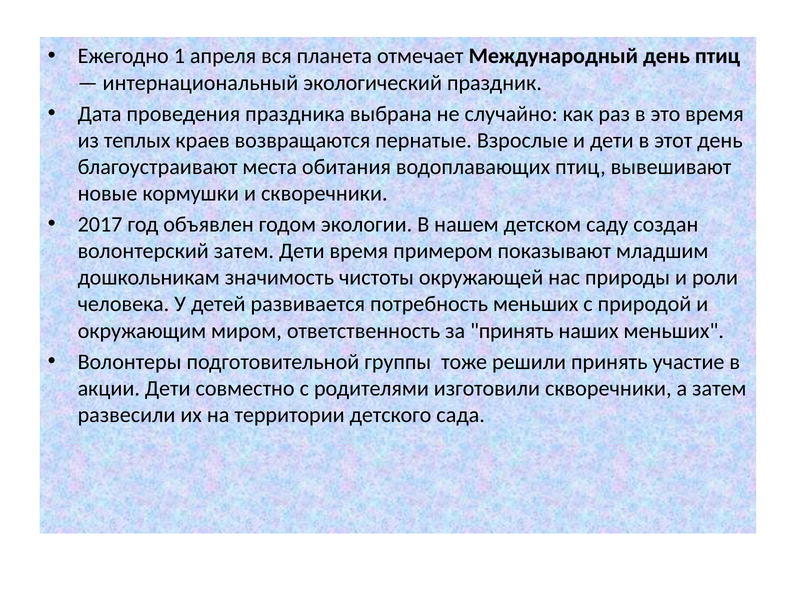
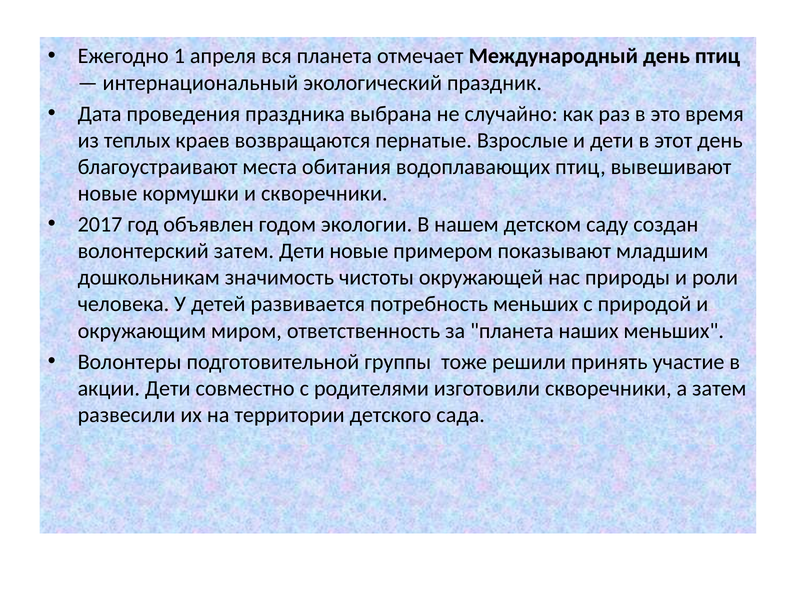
Дети время: время -> новые (359, 251)
за принять: принять -> планета (512, 331)
